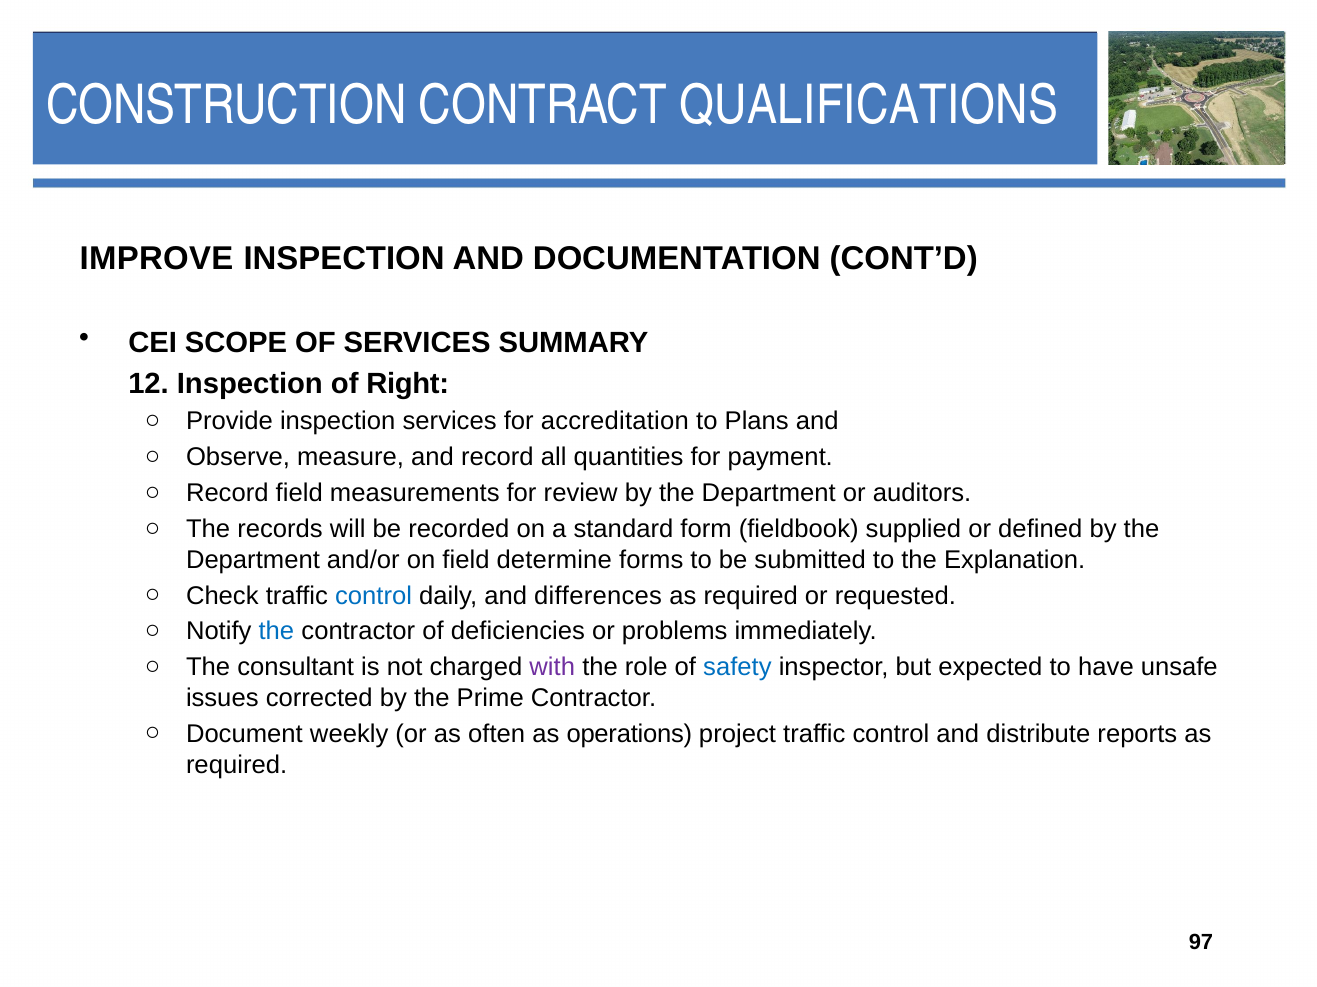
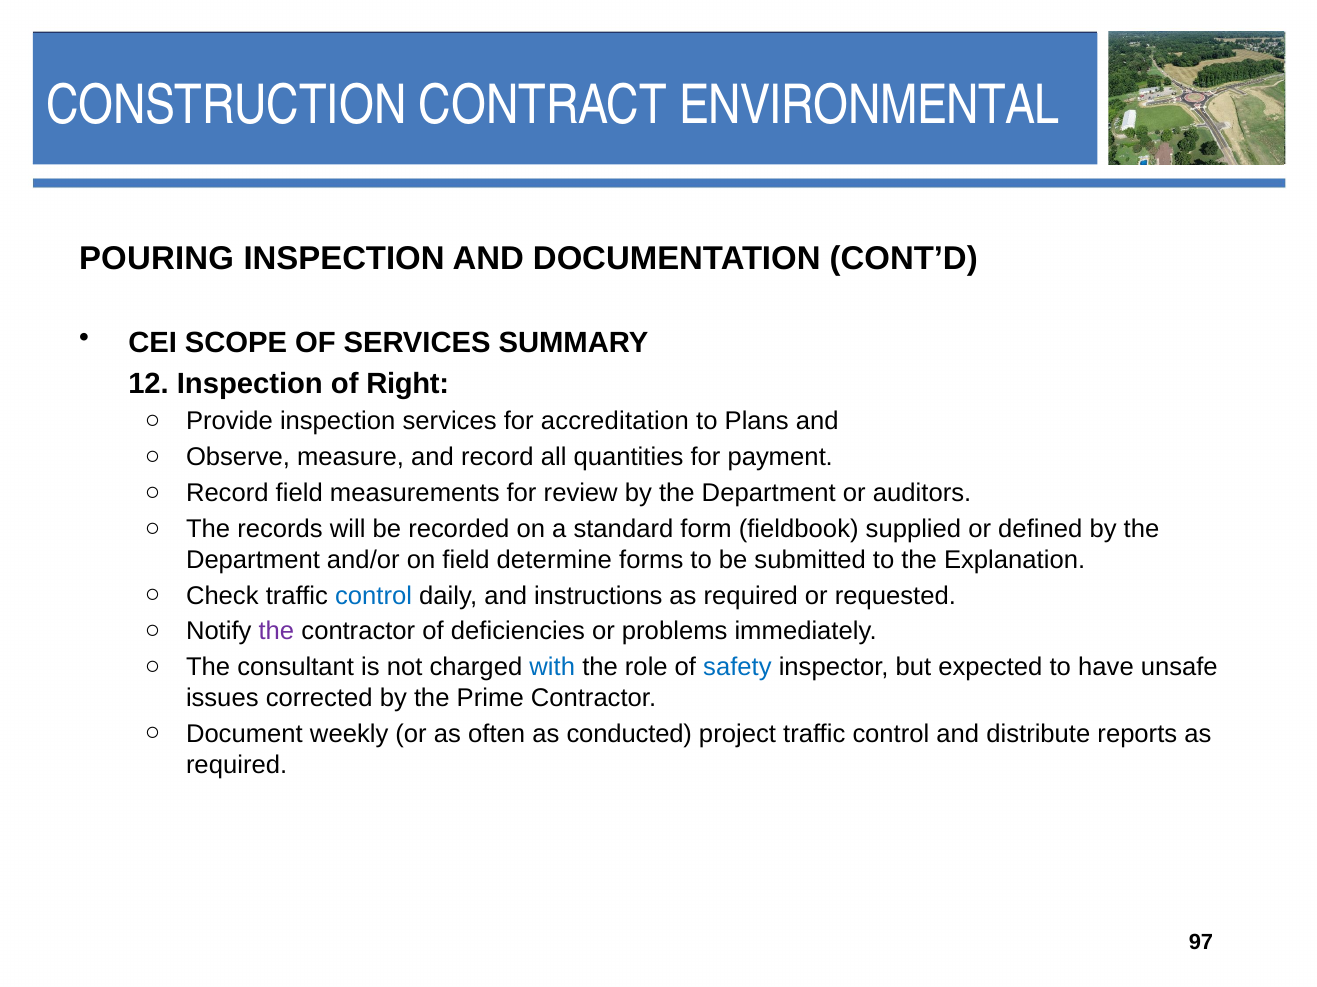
QUALIFICATIONS: QUALIFICATIONS -> ENVIRONMENTAL (870, 106)
IMPROVE: IMPROVE -> POURING (157, 259)
differences: differences -> instructions (598, 596)
the colour: blue -> purple (276, 632)
with colour: purple -> blue (552, 668)
operations: operations -> conducted (629, 734)
